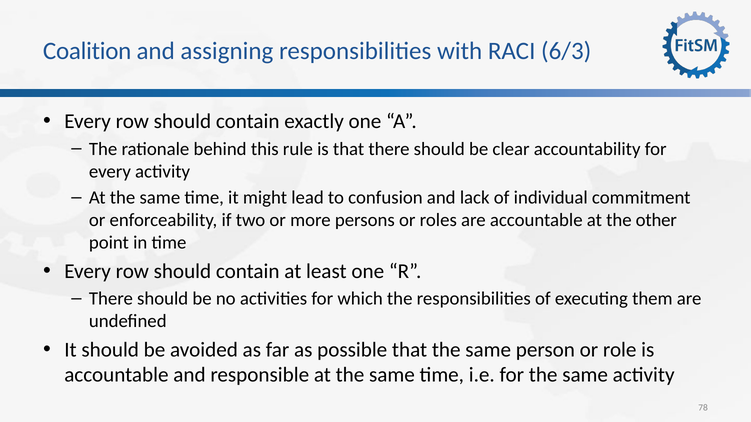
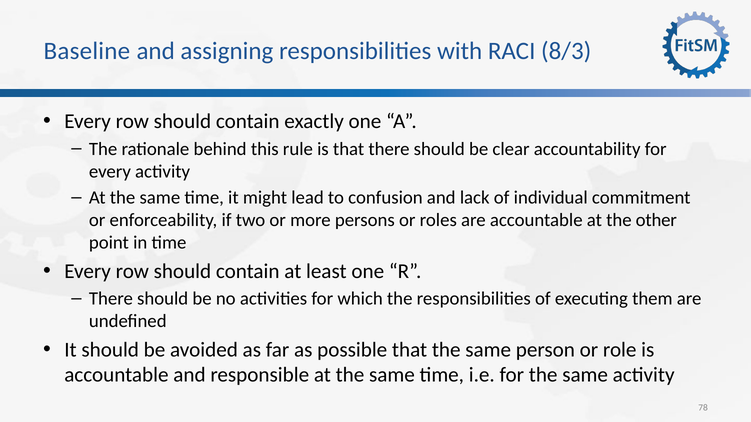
Coalition: Coalition -> Baseline (87, 51)
6/3: 6/3 -> 8/3 (566, 51)
